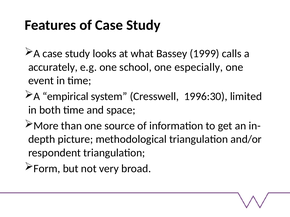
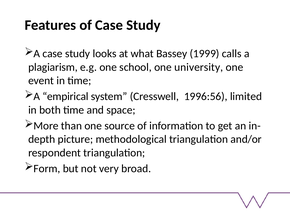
accurately: accurately -> plagiarism (53, 67)
especially: especially -> university (199, 67)
1996:30: 1996:30 -> 1996:56 (206, 97)
